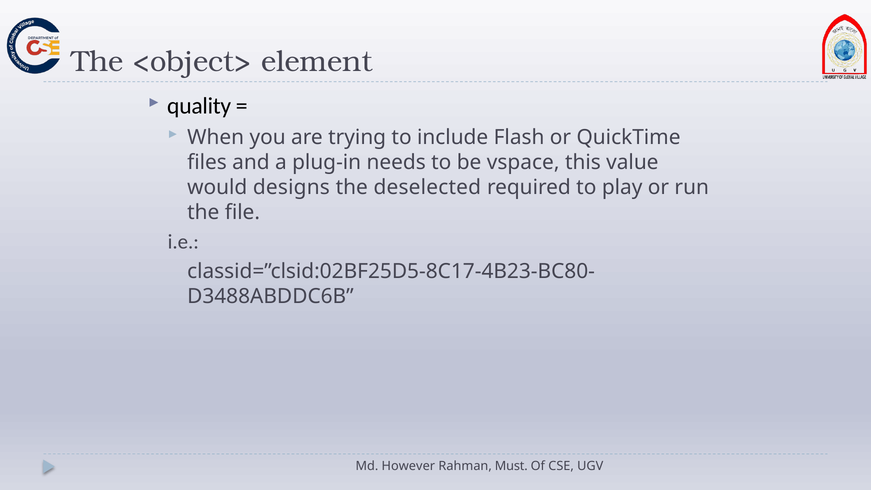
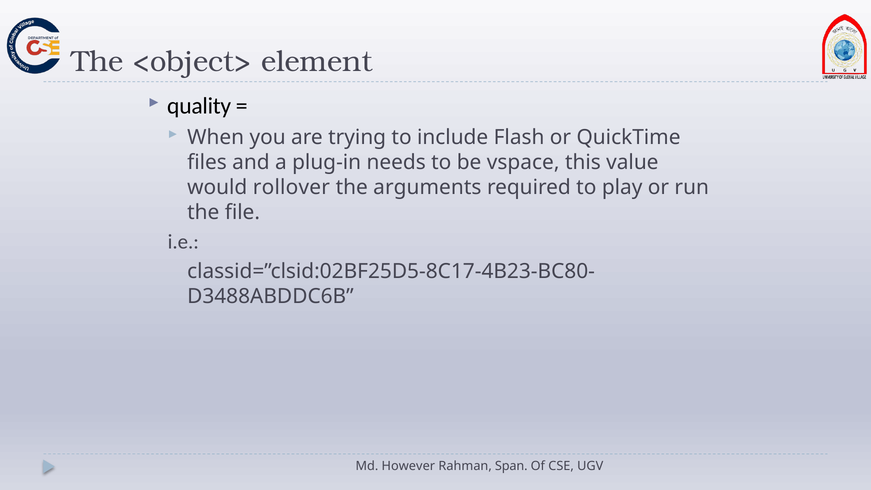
designs: designs -> rollover (291, 187)
deselected: deselected -> arguments (427, 187)
Must: Must -> Span (511, 466)
